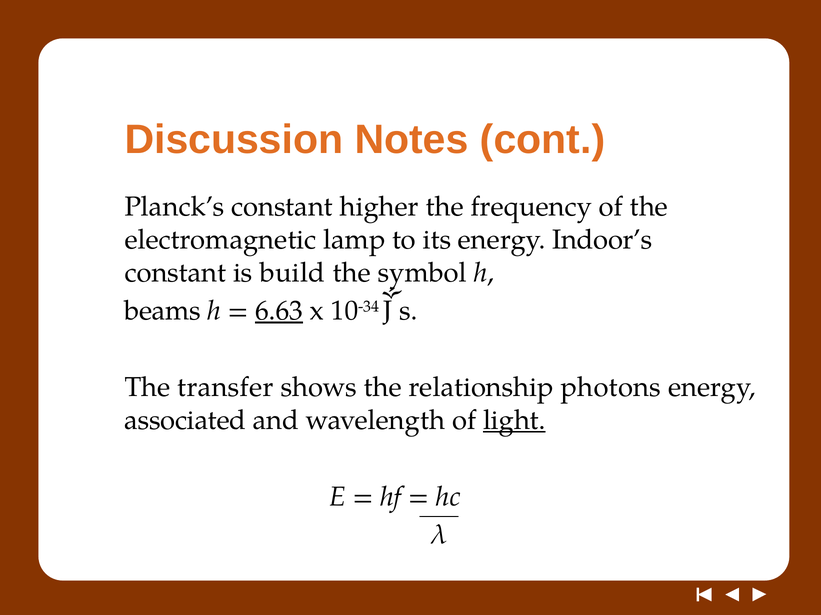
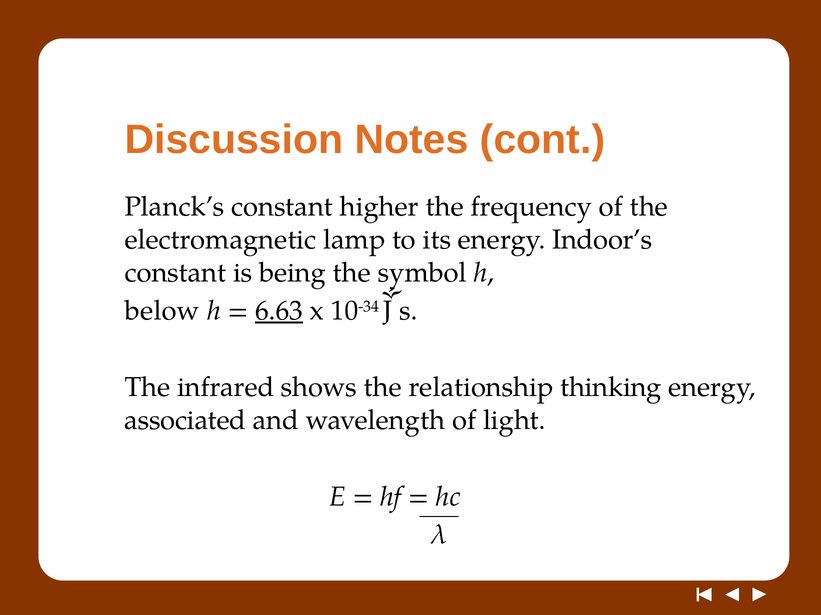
build: build -> being (293, 273)
beams: beams -> below (162, 311)
transfer: transfer -> infrared (226, 388)
photons: photons -> thinking (611, 388)
light underline: present -> none (514, 421)
